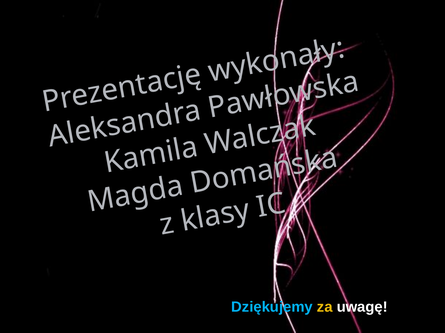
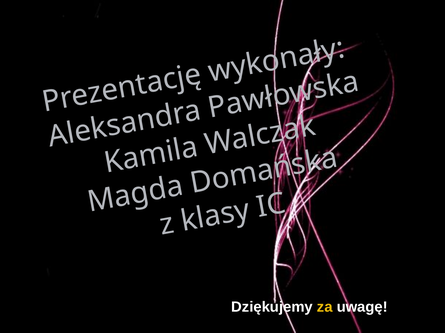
Dziękujemy colour: light blue -> white (272, 308)
